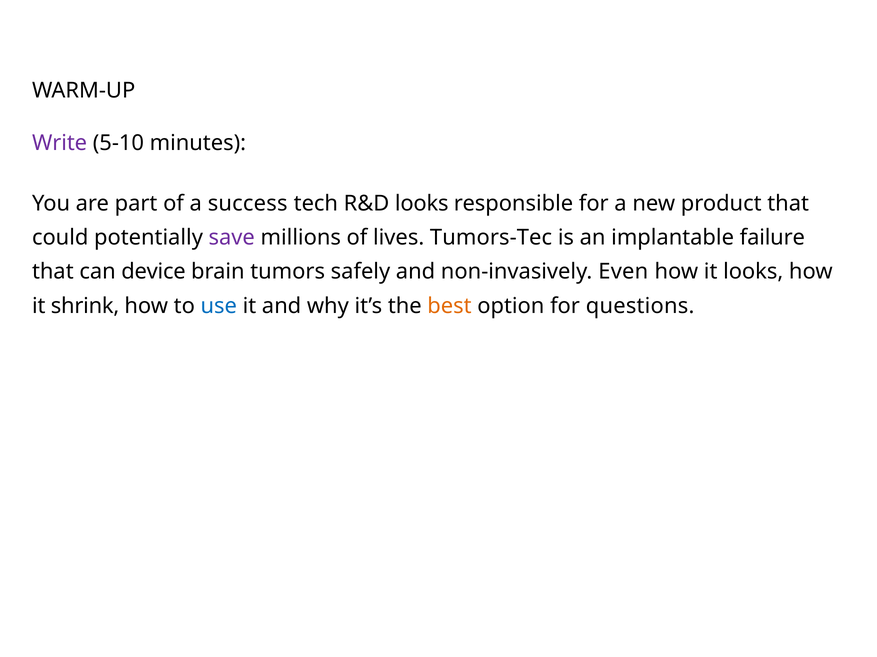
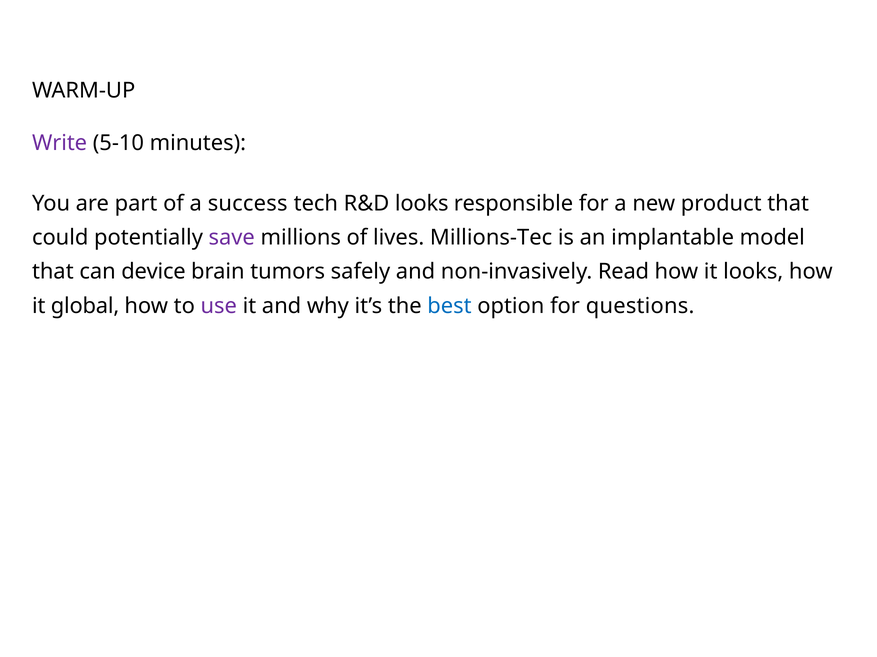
Tumors-Tec: Tumors-Tec -> Millions-Tec (491, 238)
failure: failure -> model (772, 238)
Even: Even -> Read (624, 272)
shrink: shrink -> global (85, 306)
use colour: blue -> purple (219, 306)
best colour: orange -> blue (449, 306)
